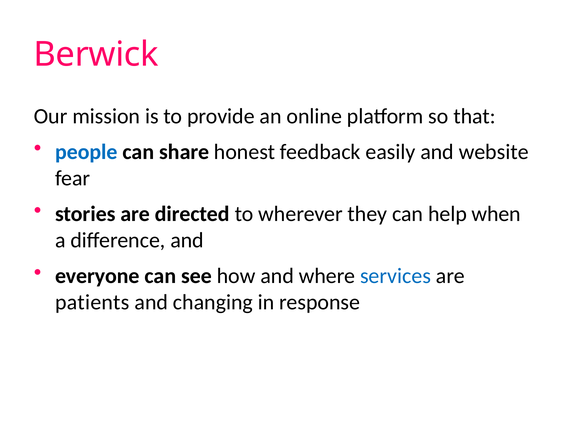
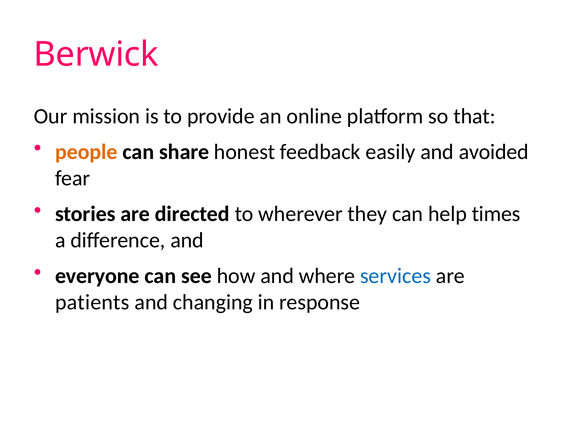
people colour: blue -> orange (86, 152)
website: website -> avoided (494, 152)
when: when -> times (496, 214)
